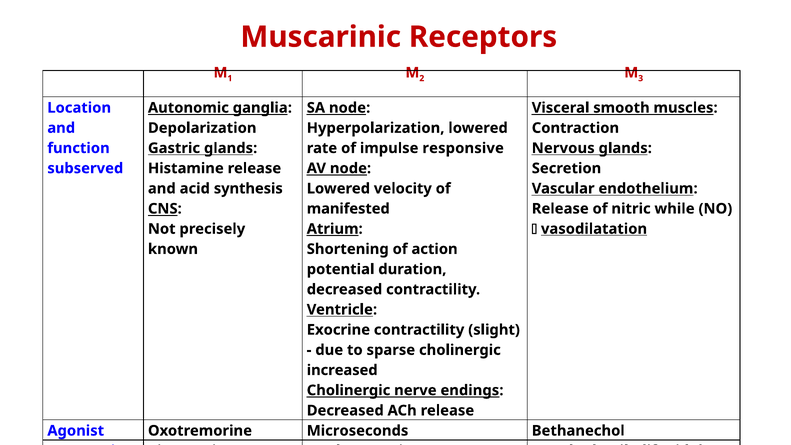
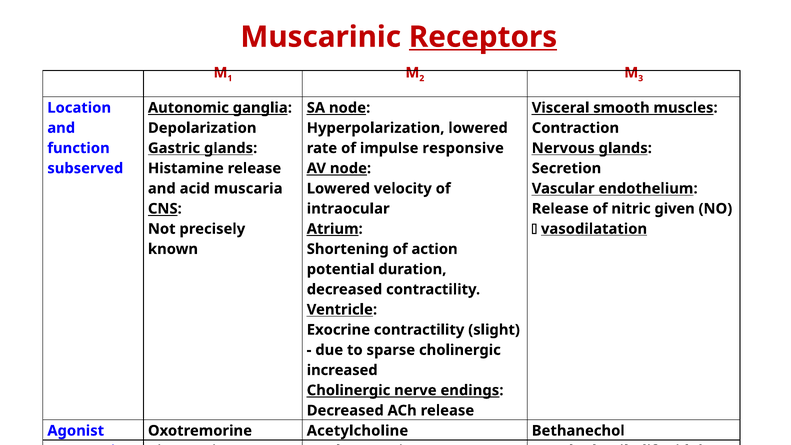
Receptors underline: none -> present (483, 37)
synthesis: synthesis -> muscaria (248, 188)
manifested: manifested -> intraocular (348, 209)
while: while -> given (675, 209)
Microseconds: Microseconds -> Acetylcholine (357, 431)
